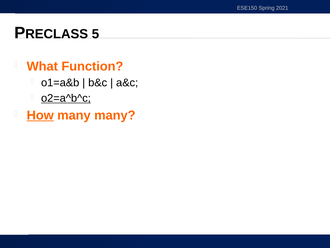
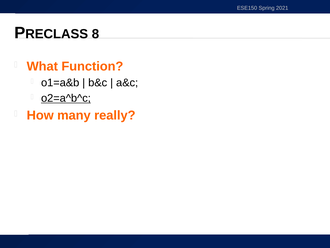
5: 5 -> 8 (96, 34)
How underline: present -> none (40, 115)
many many: many -> really (115, 115)
